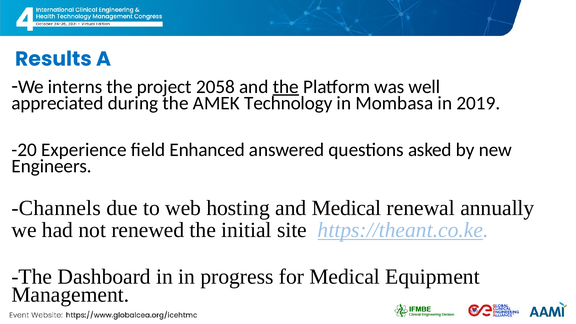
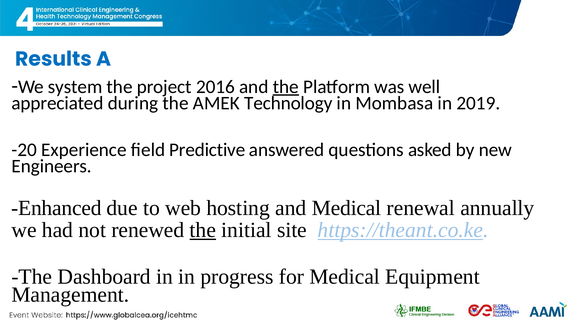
interns: interns -> system (75, 87)
2058: 2058 -> 2016 (215, 87)
Enhanced: Enhanced -> Predictive (207, 150)
Channels: Channels -> Enhanced (56, 208)
the underline: none -> present (203, 230)
